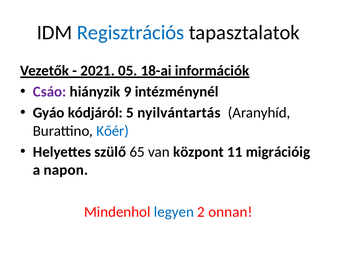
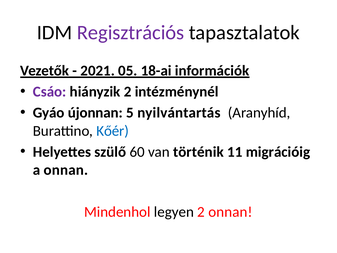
Regisztrációs colour: blue -> purple (131, 33)
hiányzik 9: 9 -> 2 (128, 92)
kódjáról: kódjáról -> újonnan (95, 113)
65: 65 -> 60 (137, 152)
központ: központ -> történik (198, 152)
a napon: napon -> onnan (66, 170)
legyen colour: blue -> black (174, 212)
